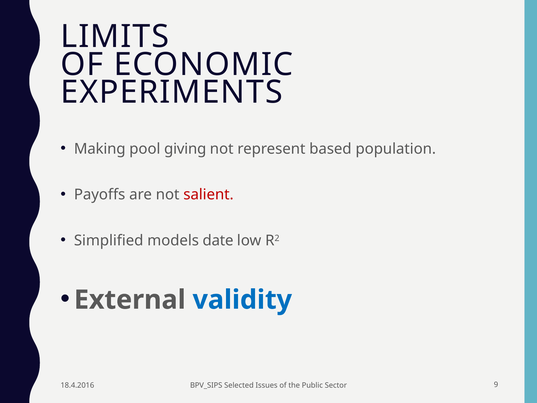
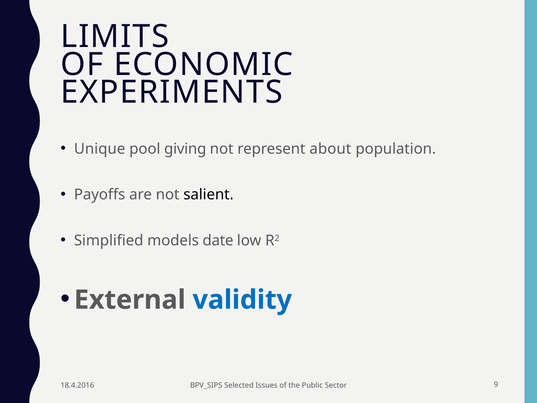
Making: Making -> Unique (100, 149)
based: based -> about (330, 149)
salient colour: red -> black (208, 195)
